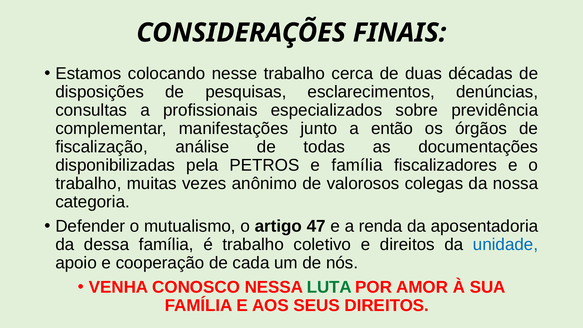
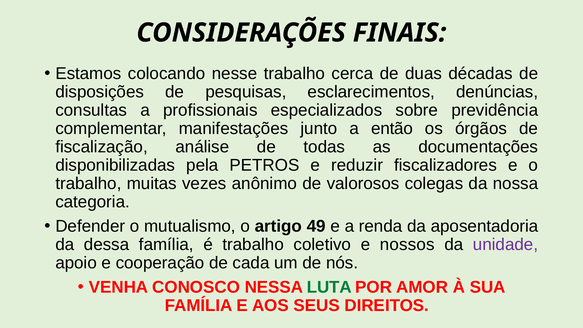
e família: família -> reduzir (357, 165)
47: 47 -> 49 (316, 226)
e direitos: direitos -> nossos (407, 245)
unidade colour: blue -> purple (506, 245)
